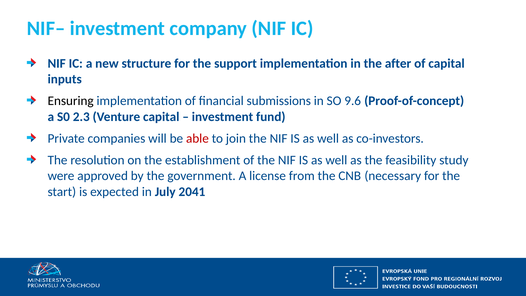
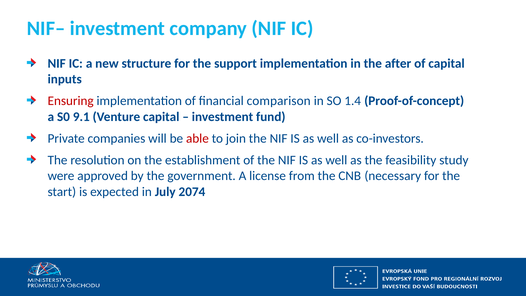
Ensuring colour: black -> red (71, 101)
submissions: submissions -> comparison (279, 101)
9.6: 9.6 -> 1.4 (353, 101)
2.3: 2.3 -> 9.1 (81, 117)
2041: 2041 -> 2074 (192, 192)
